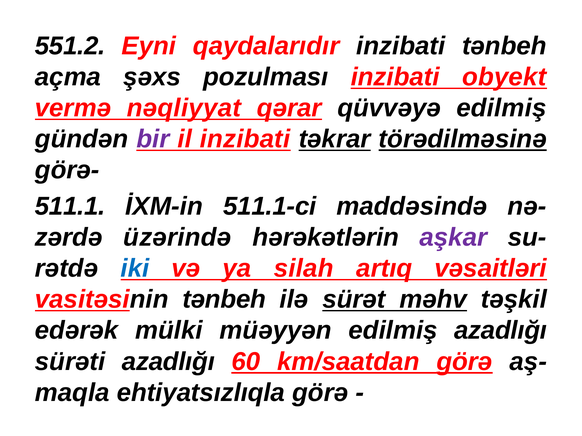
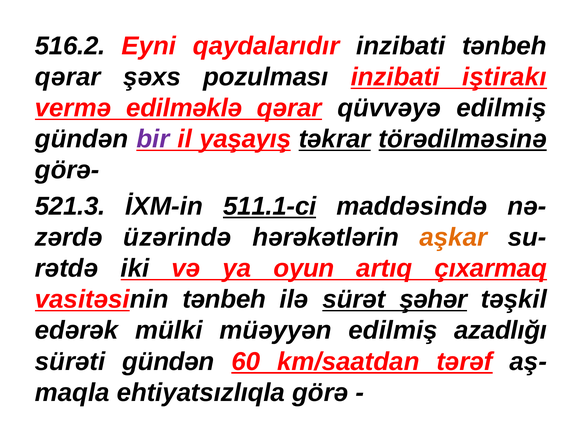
551.2: 551.2 -> 516.2 (70, 46)
açma: açma -> qərar (68, 77)
obyekt: obyekt -> iştirakı (504, 77)
nəqliyyat: nəqliyyat -> edilməklə (184, 108)
il inzibati: inzibati -> yaşayış (245, 139)
511.1: 511.1 -> 521.3 (70, 207)
511.1-ci underline: none -> present (270, 207)
aşkar colour: purple -> orange (453, 238)
iki colour: blue -> black (135, 269)
silah: silah -> oyun (304, 269)
vəsaitləri: vəsaitləri -> çıxarmaq (491, 269)
məhv: məhv -> şəhər (433, 300)
sürəti azadlığı: azadlığı -> gündən (168, 362)
km/saatdan görə: görə -> tərəf (464, 362)
